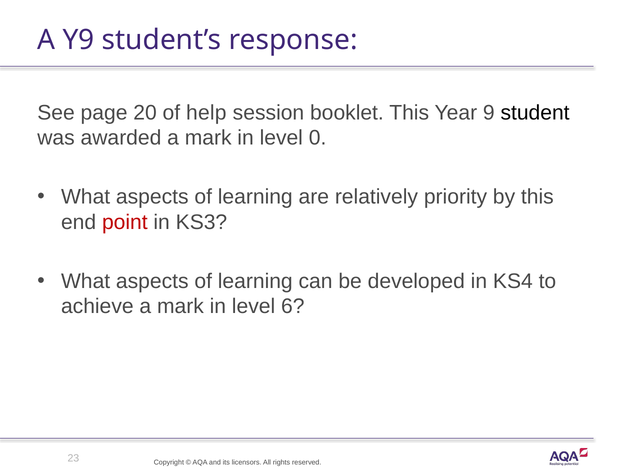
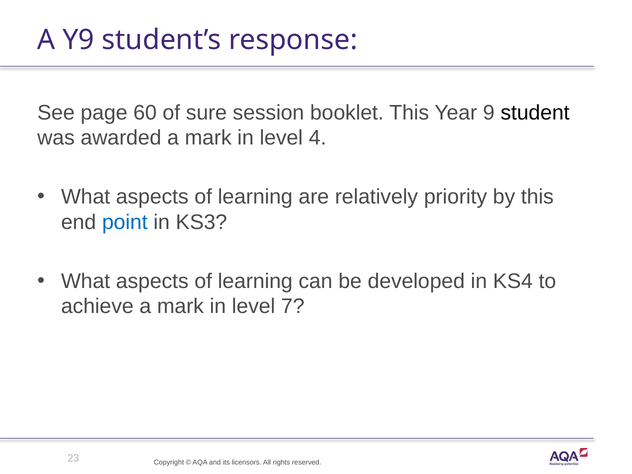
20: 20 -> 60 (145, 113)
help: help -> sure (206, 113)
0: 0 -> 4 (318, 138)
point colour: red -> blue (125, 222)
6: 6 -> 7 (293, 307)
